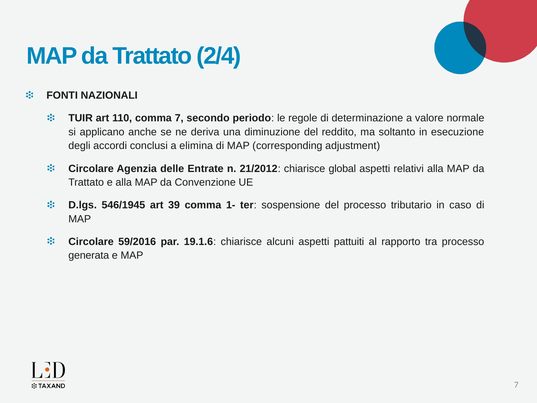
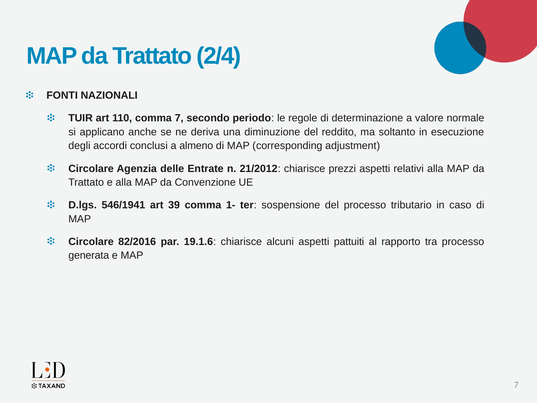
elimina: elimina -> almeno (196, 146)
global: global -> prezzi (342, 168)
546/1945: 546/1945 -> 546/1941 (123, 205)
59/2016: 59/2016 -> 82/2016 (137, 242)
